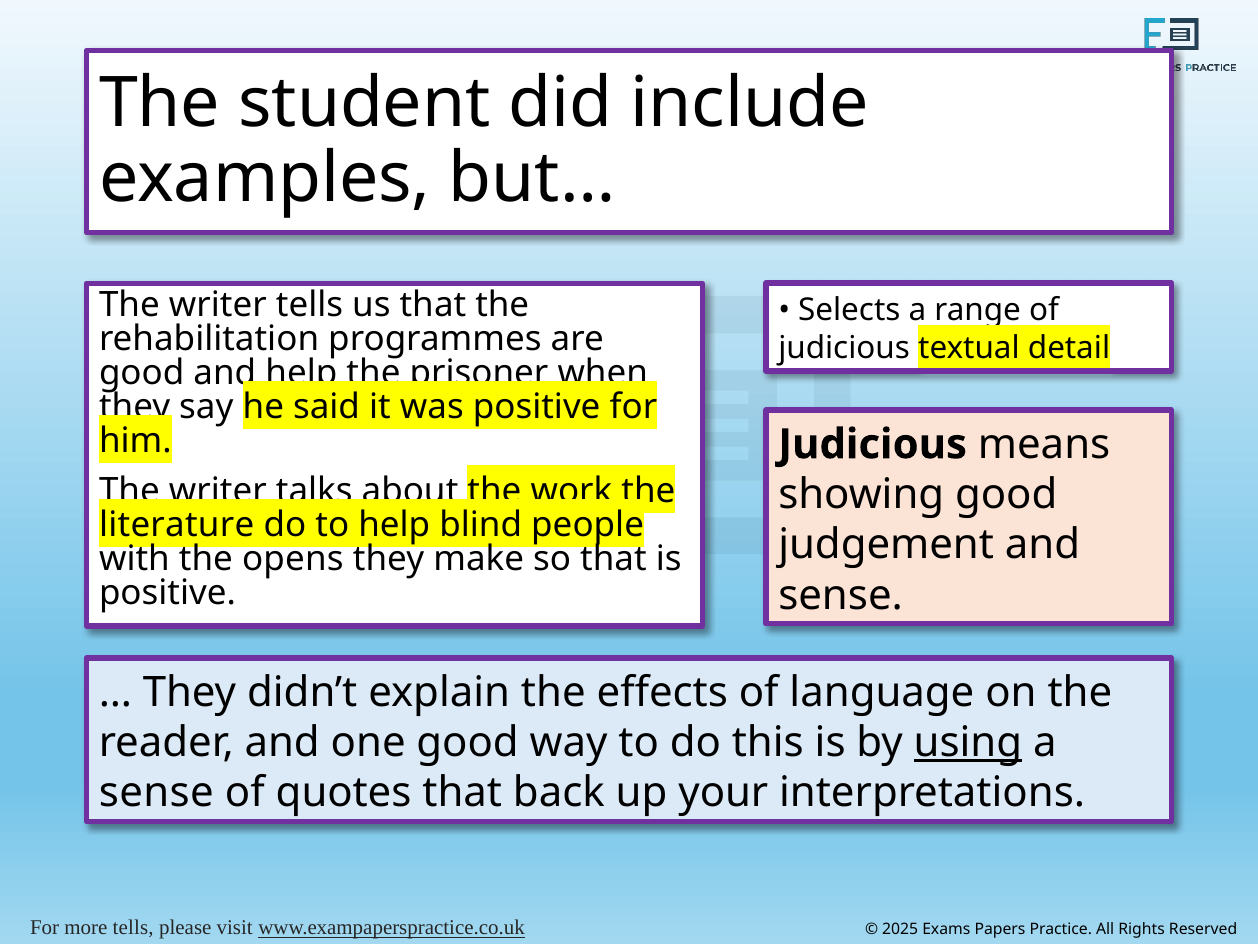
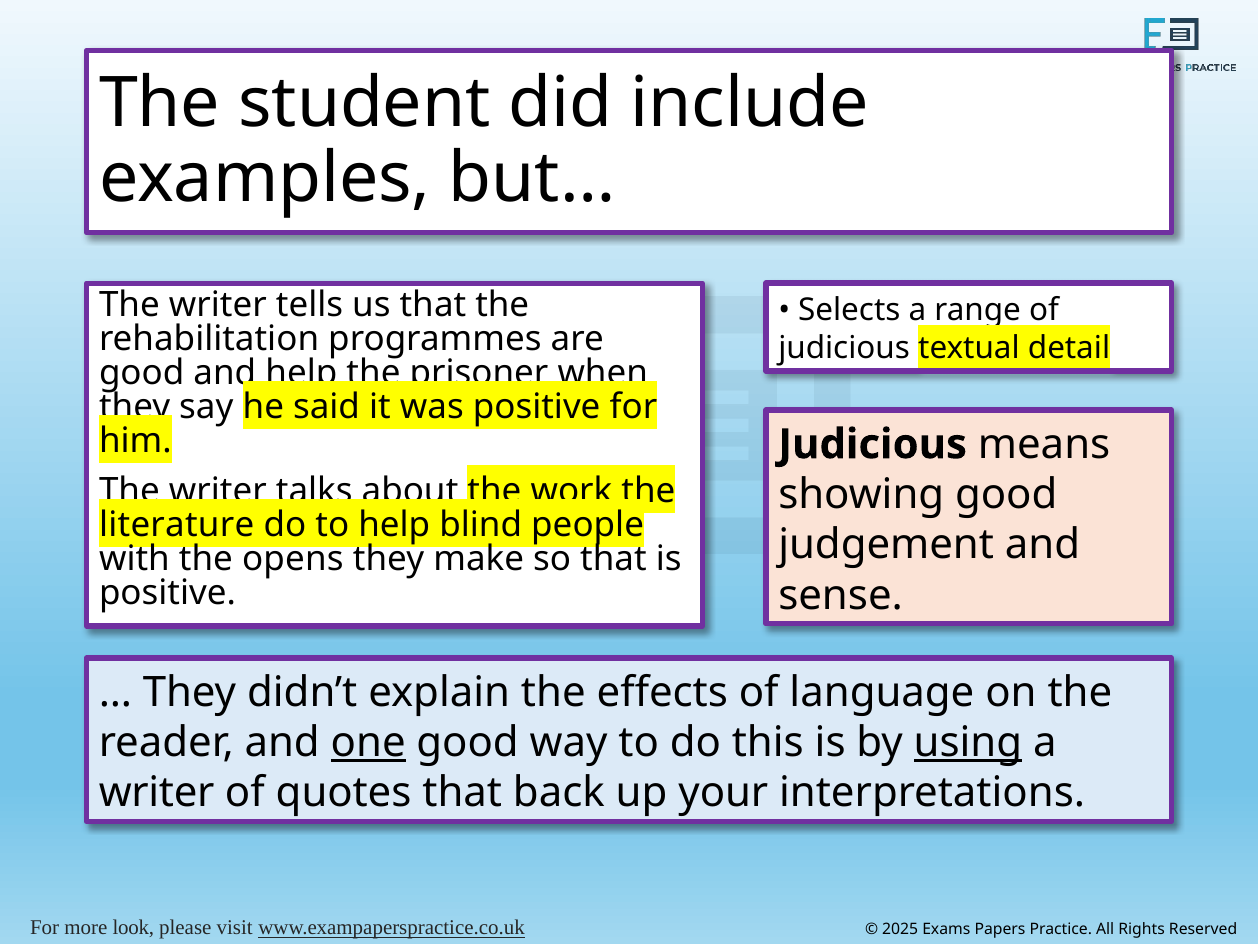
one underline: none -> present (368, 742)
sense: sense -> writer (157, 793)
tells: tells -> look (133, 928)
